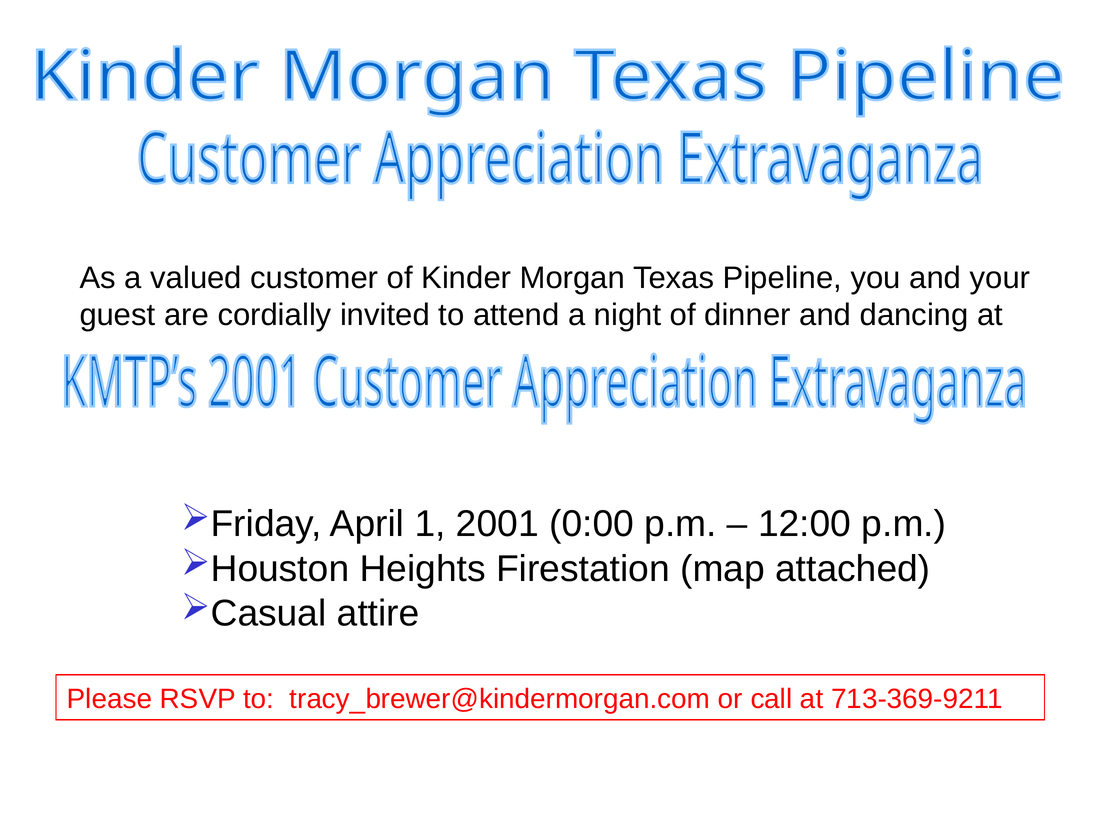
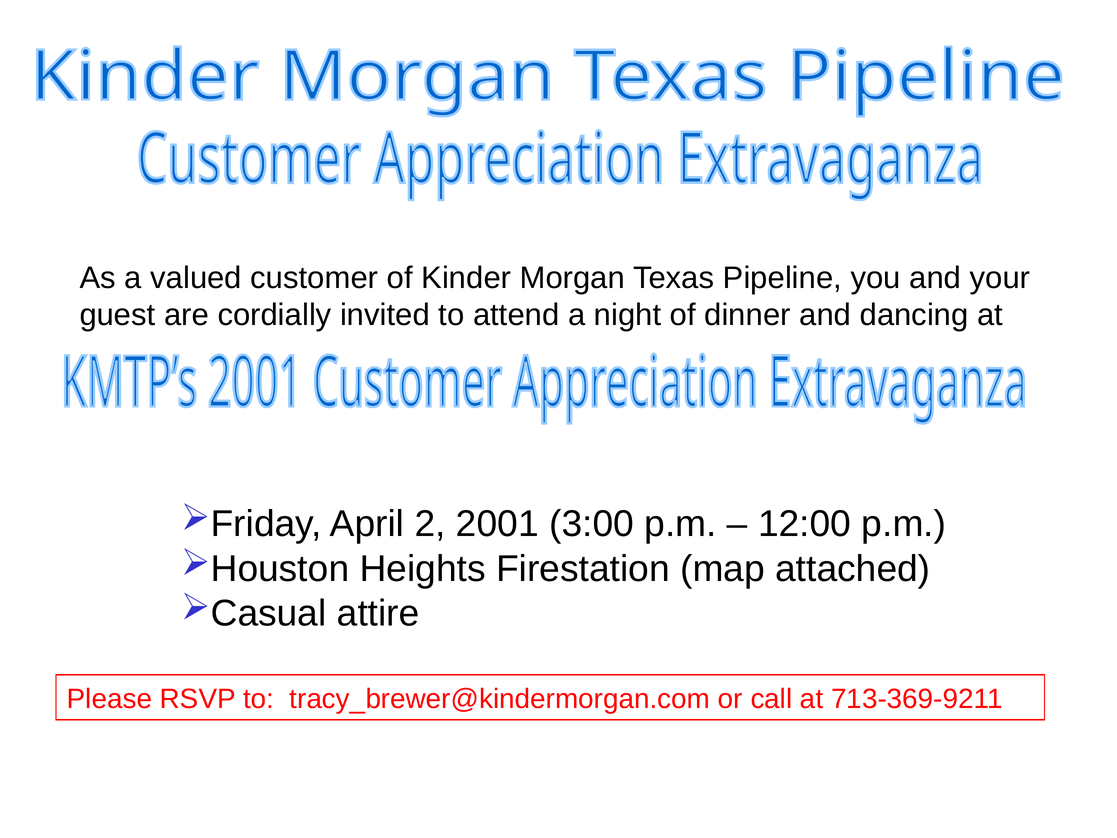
1: 1 -> 2 (430, 524)
0:00: 0:00 -> 3:00 (592, 524)
